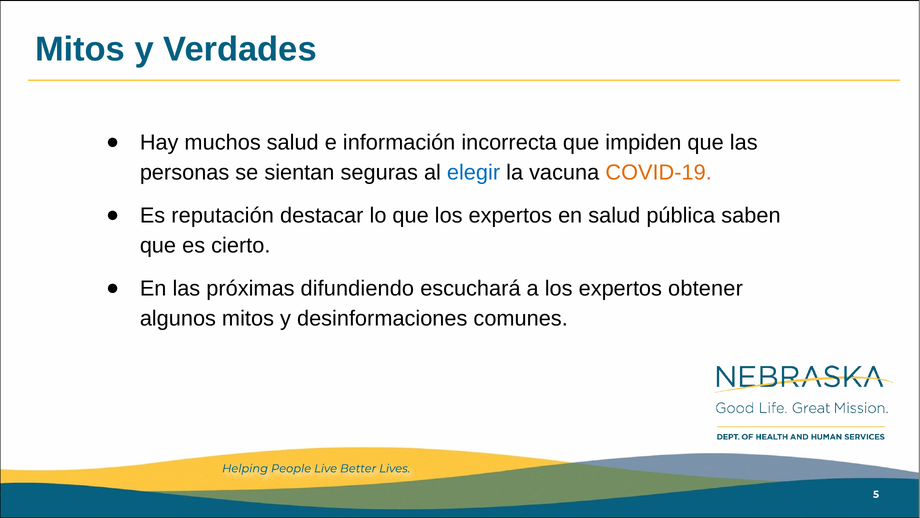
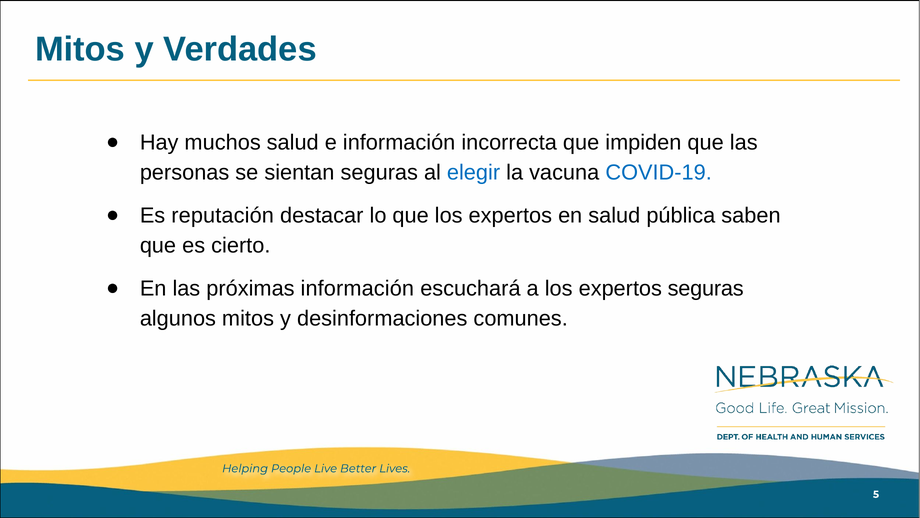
COVID-19 colour: orange -> blue (659, 173)
próximas difundiendo: difundiendo -> información (357, 288)
expertos obtener: obtener -> seguras (706, 288)
